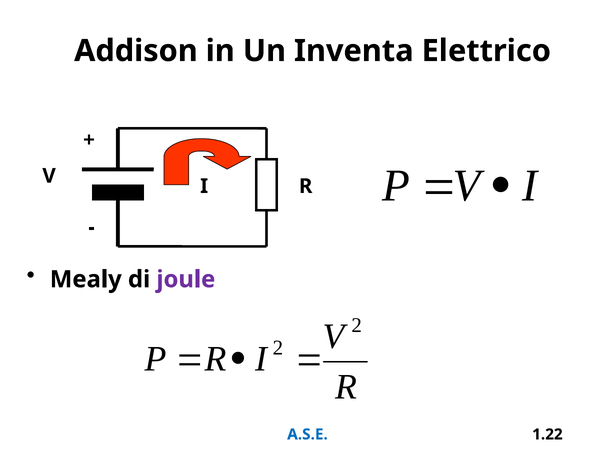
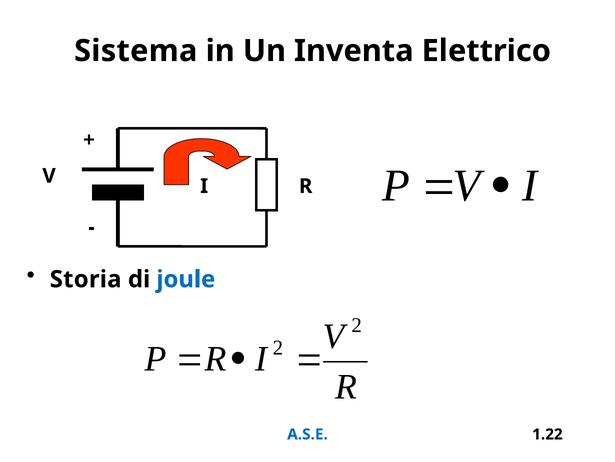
Addison: Addison -> Sistema (136, 51)
Mealy: Mealy -> Storia (86, 279)
joule colour: purple -> blue (186, 279)
